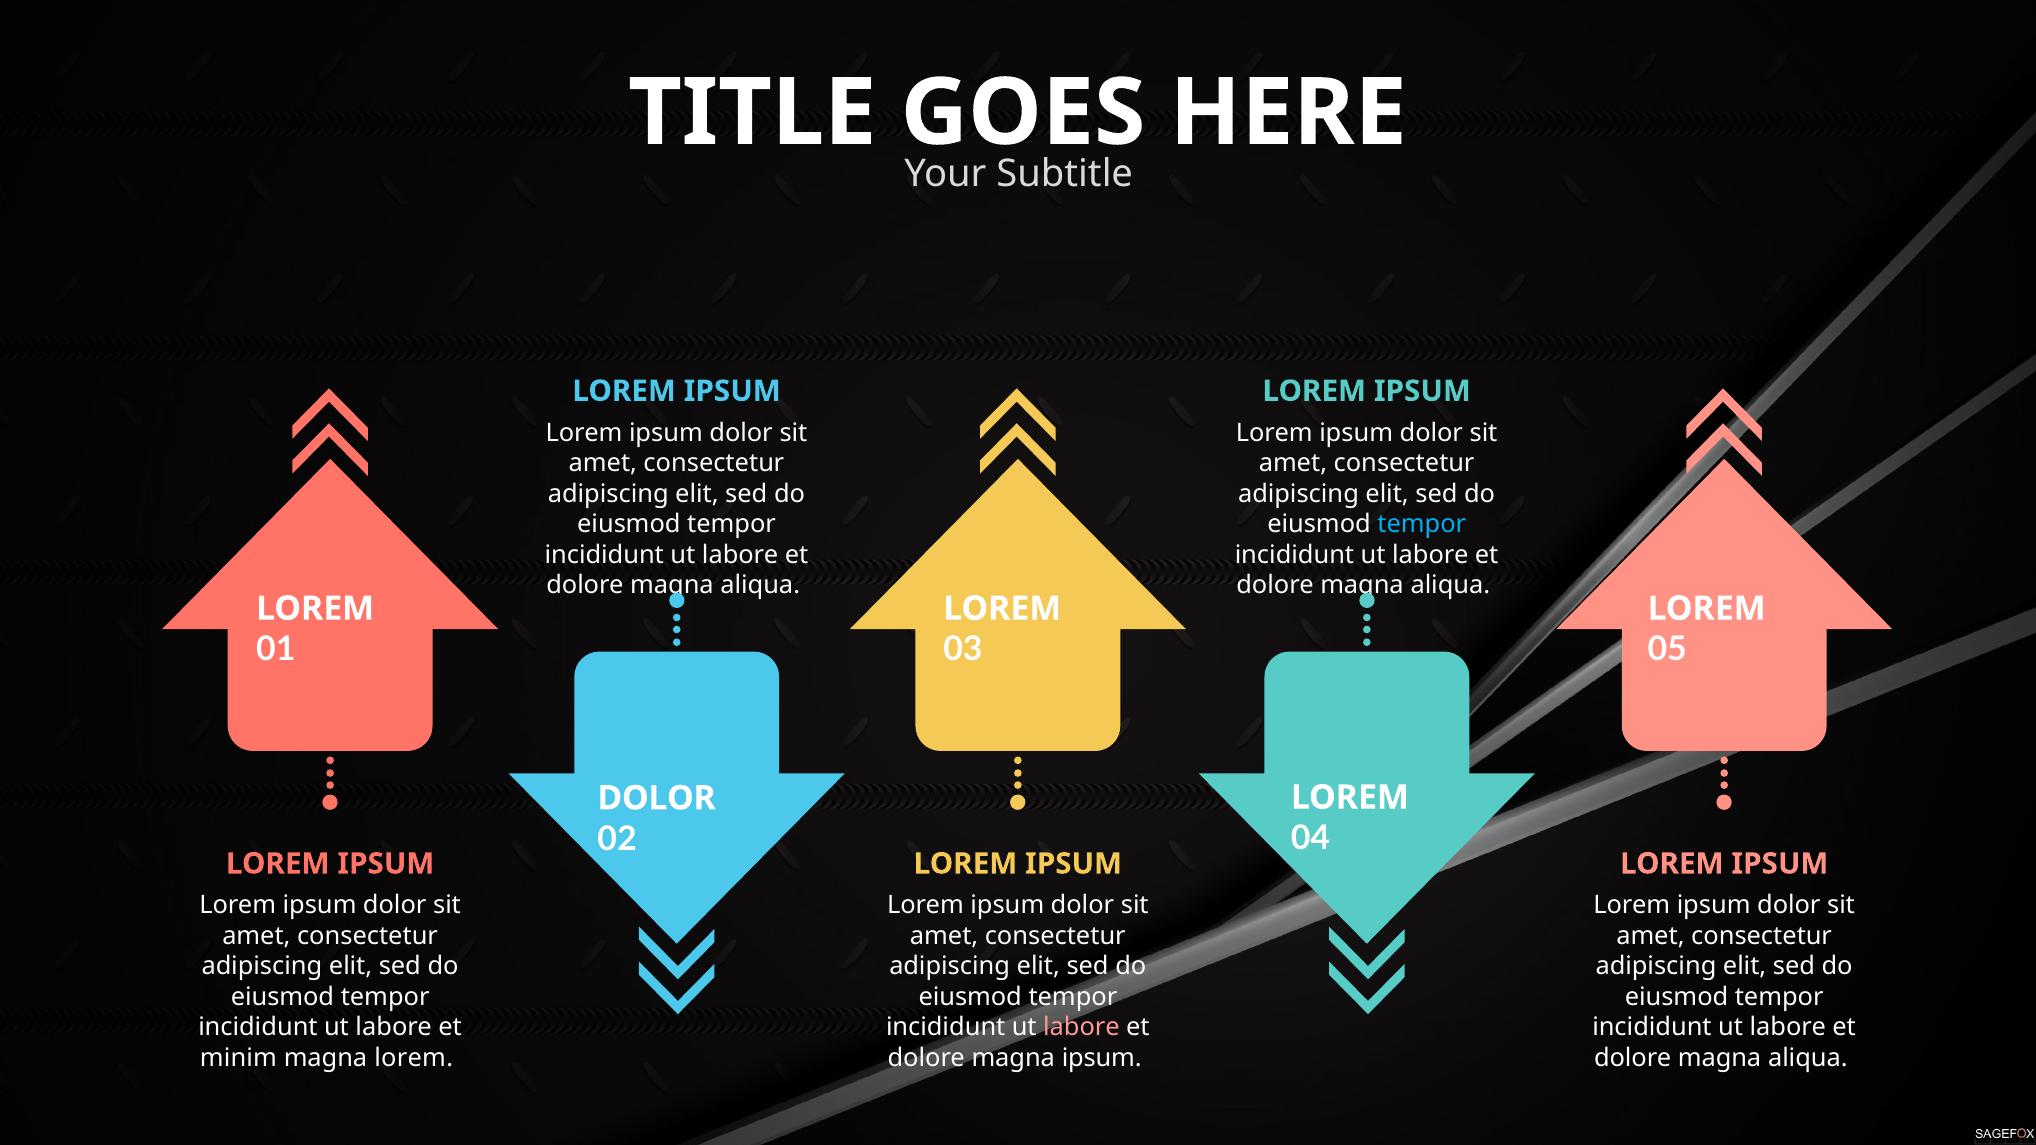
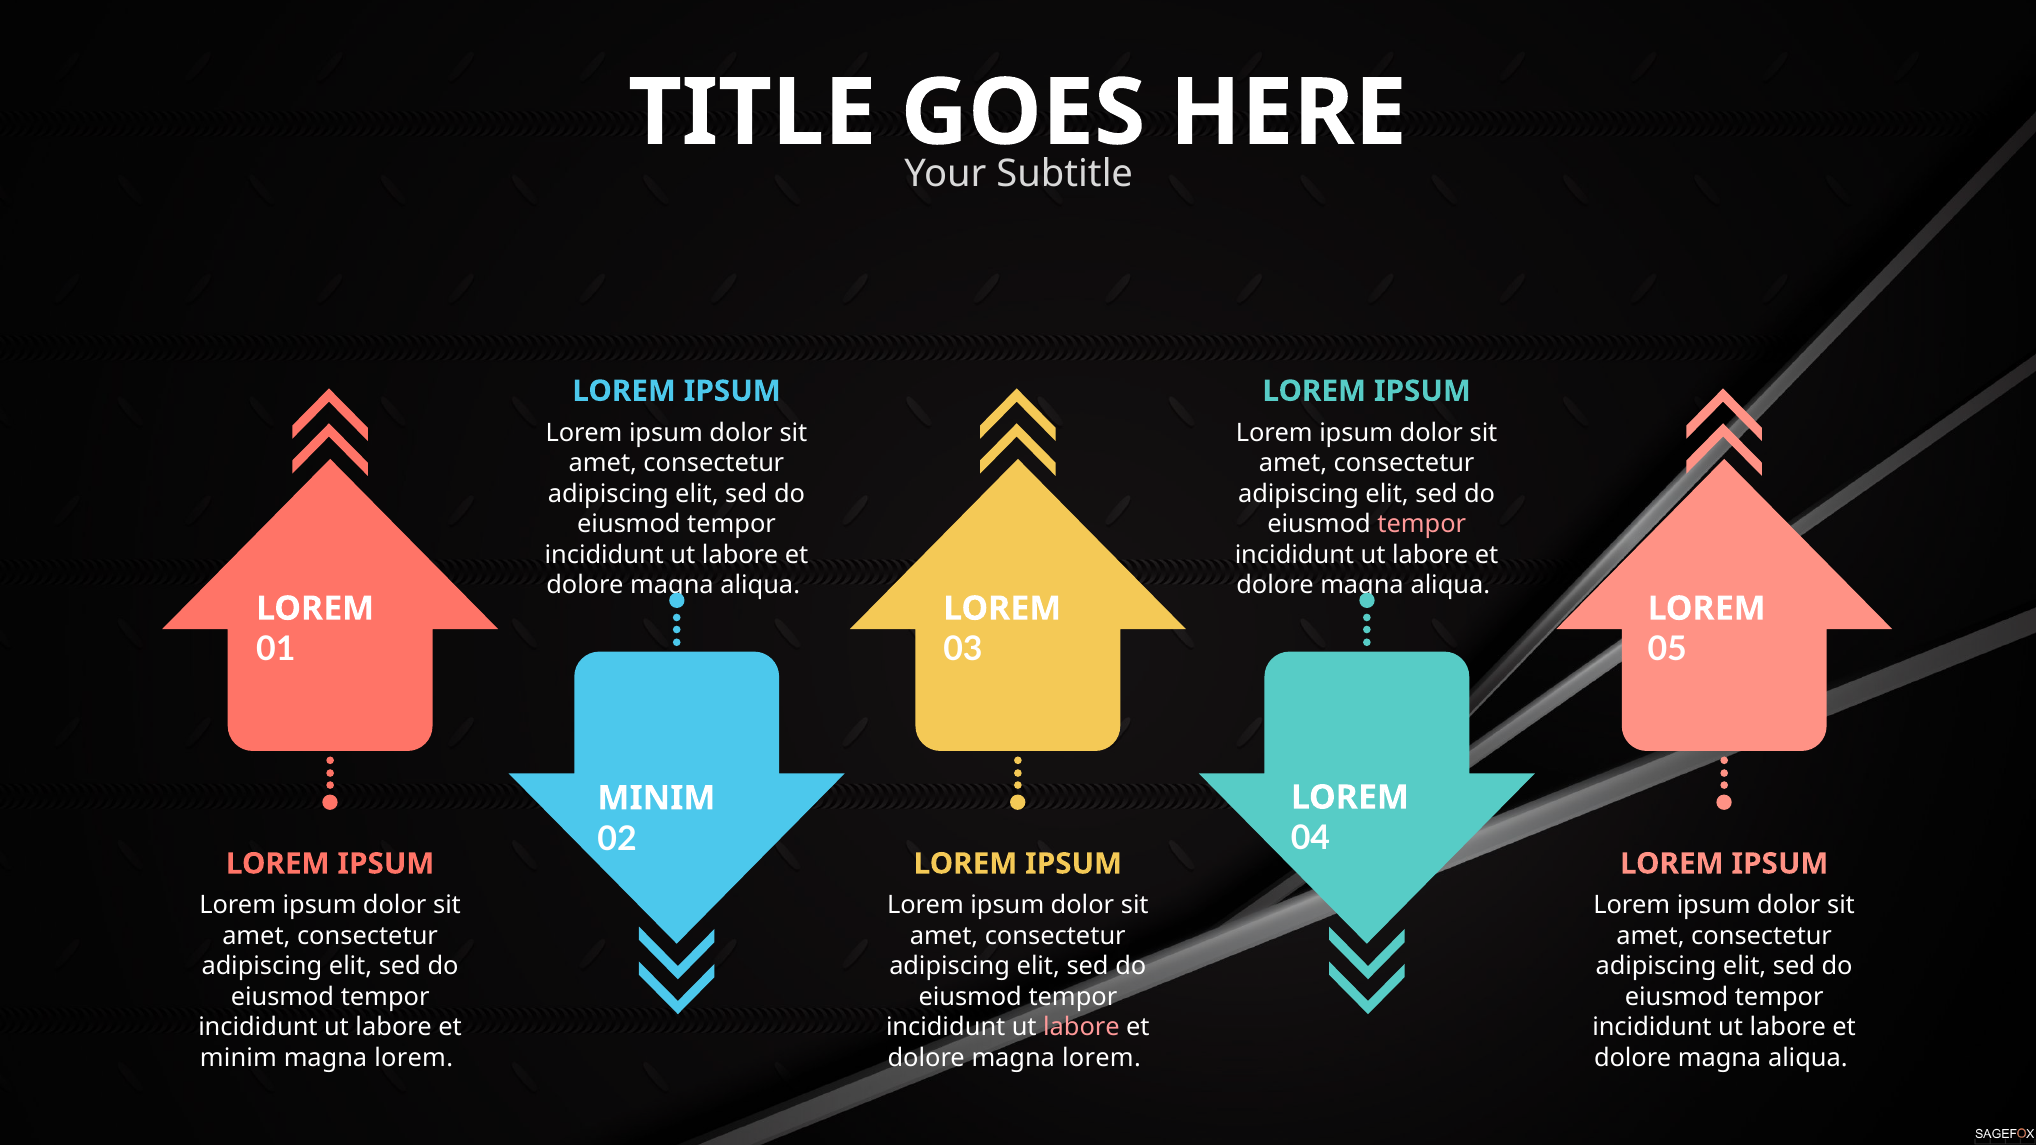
tempor colour: light blue -> pink (1422, 524)
DOLOR: DOLOR -> MINIM (656, 798)
dolore magna ipsum: ipsum -> lorem (1102, 1058)
